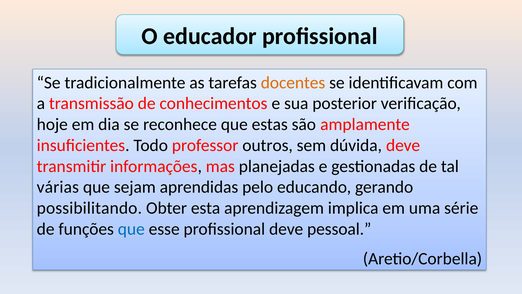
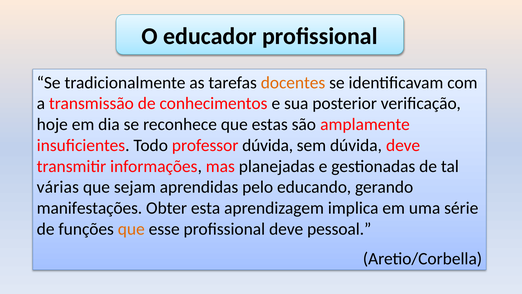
professor outros: outros -> dúvida (268, 145)
possibilitando: possibilitando -> manifestações (89, 208)
que colour: blue -> orange (131, 229)
